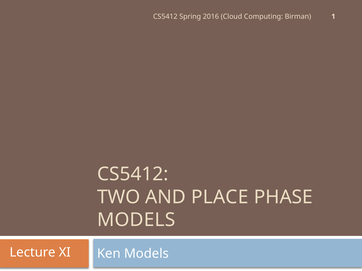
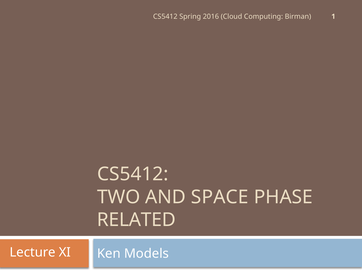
PLACE: PLACE -> SPACE (220, 197)
MODELS: MODELS -> RELATED (136, 220)
